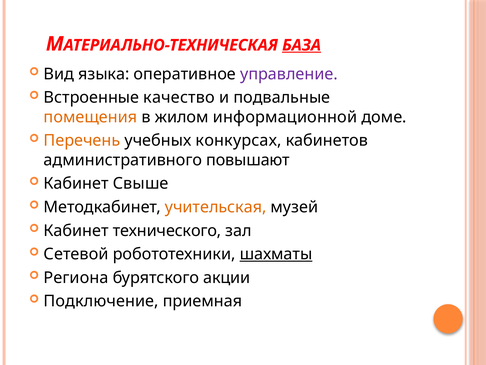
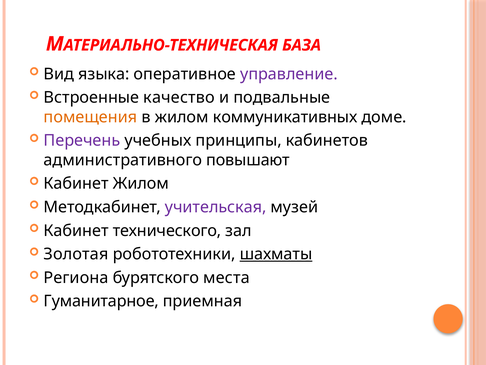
БАЗА underline: present -> none (302, 45)
информационной: информационной -> коммуникативных (285, 117)
Перечень colour: orange -> purple (82, 140)
конкурсах: конкурсах -> принципы (239, 140)
Кабинет Свыше: Свыше -> Жилом (141, 183)
учительская colour: orange -> purple (216, 207)
Сетевой: Сетевой -> Золотая (76, 254)
акции: акции -> места (227, 277)
Подключение: Подключение -> Гуманитарное (101, 301)
